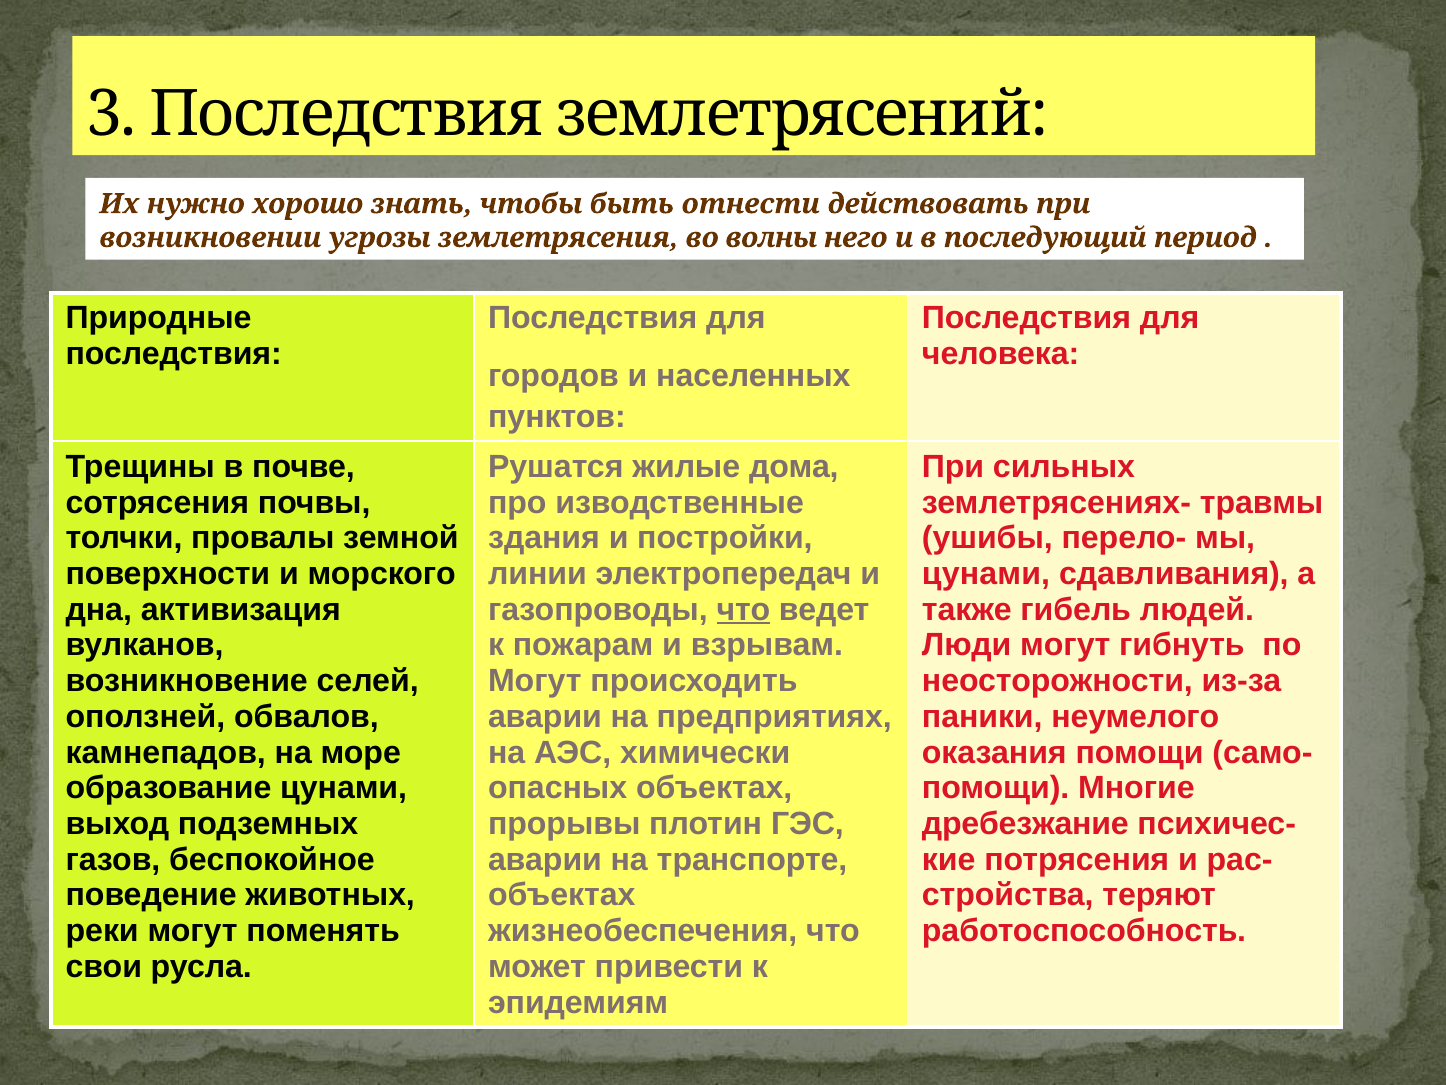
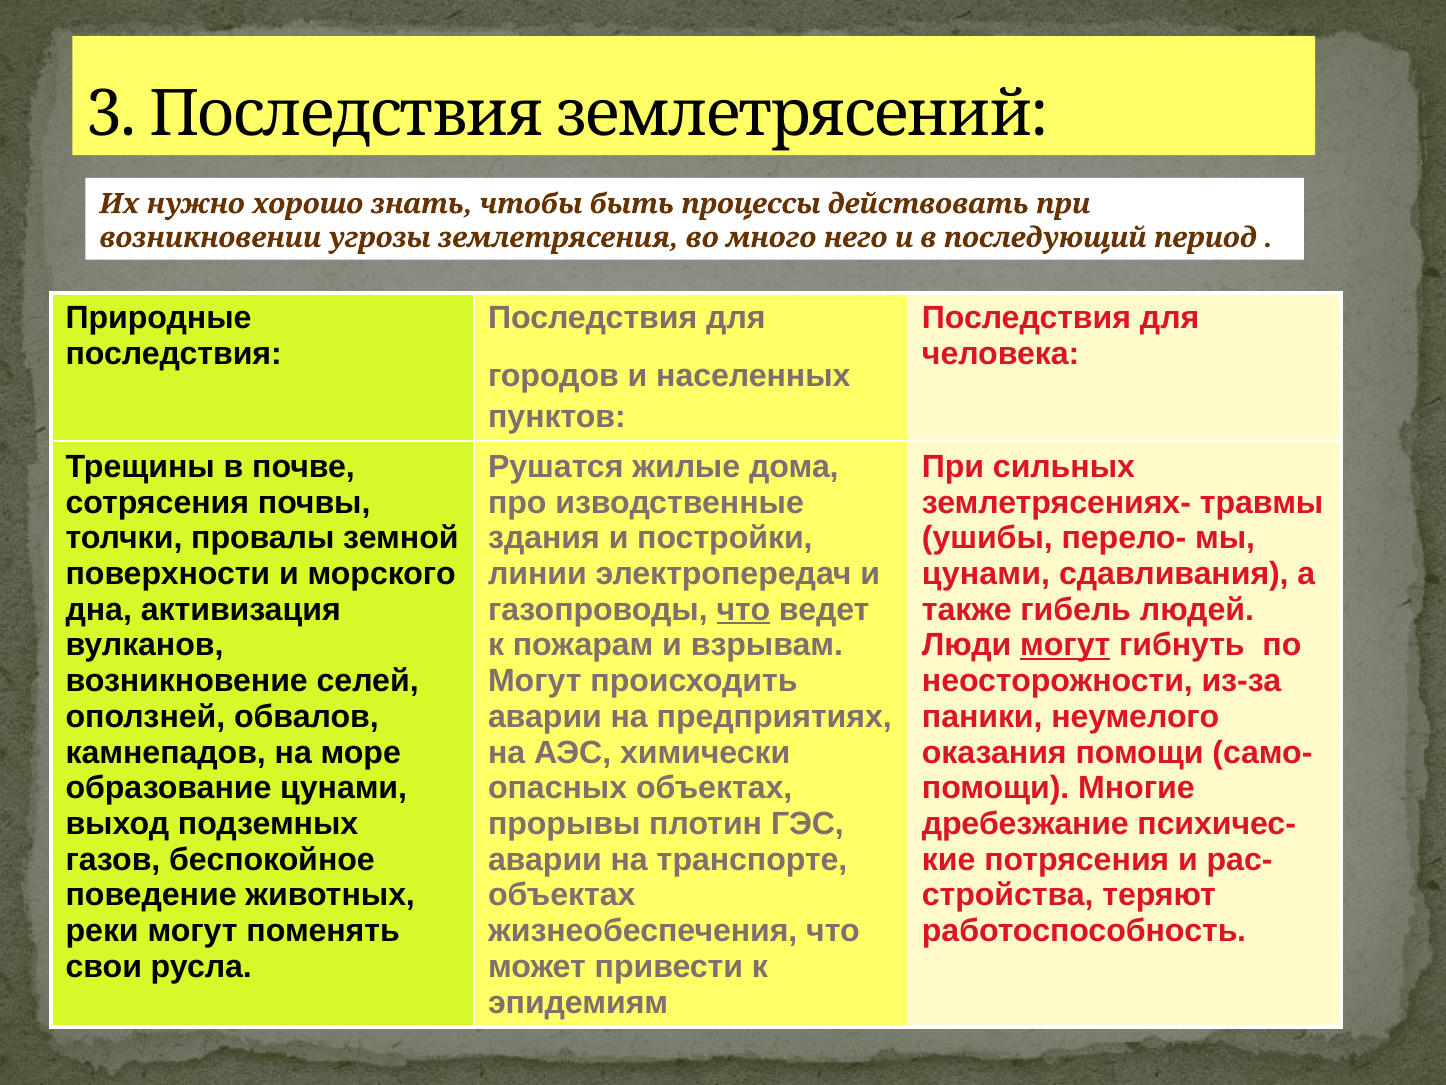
отнести: отнести -> процессы (751, 204)
волны: волны -> много (771, 238)
могут underline: none -> present (1065, 645)
